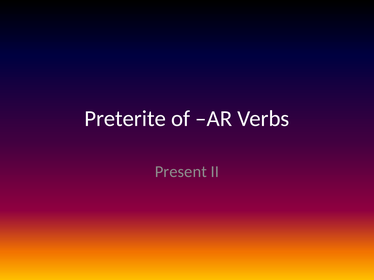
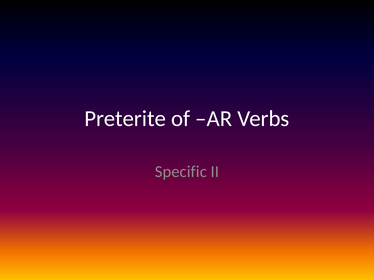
Present: Present -> Specific (181, 172)
